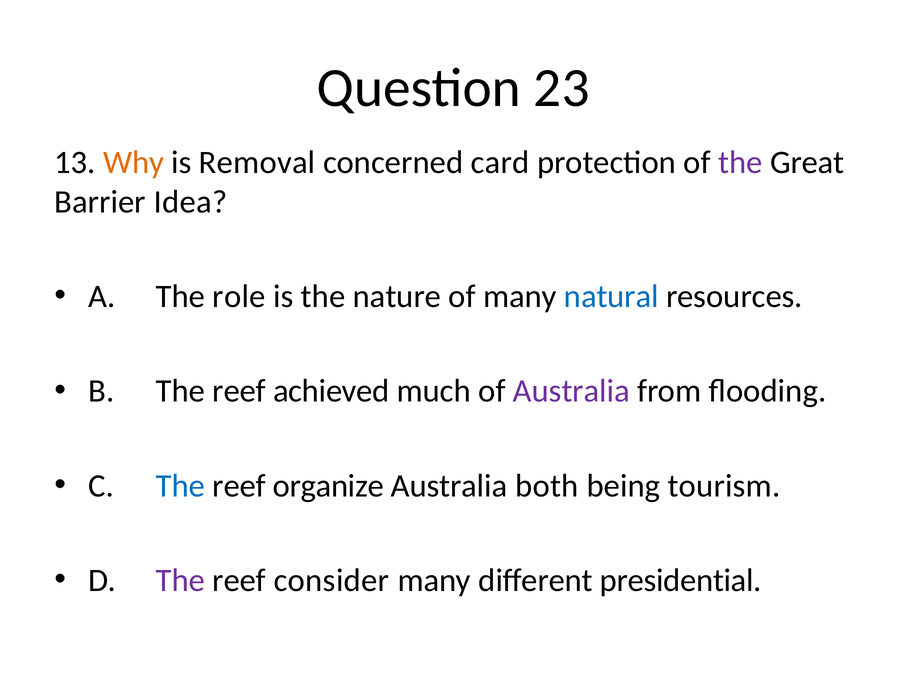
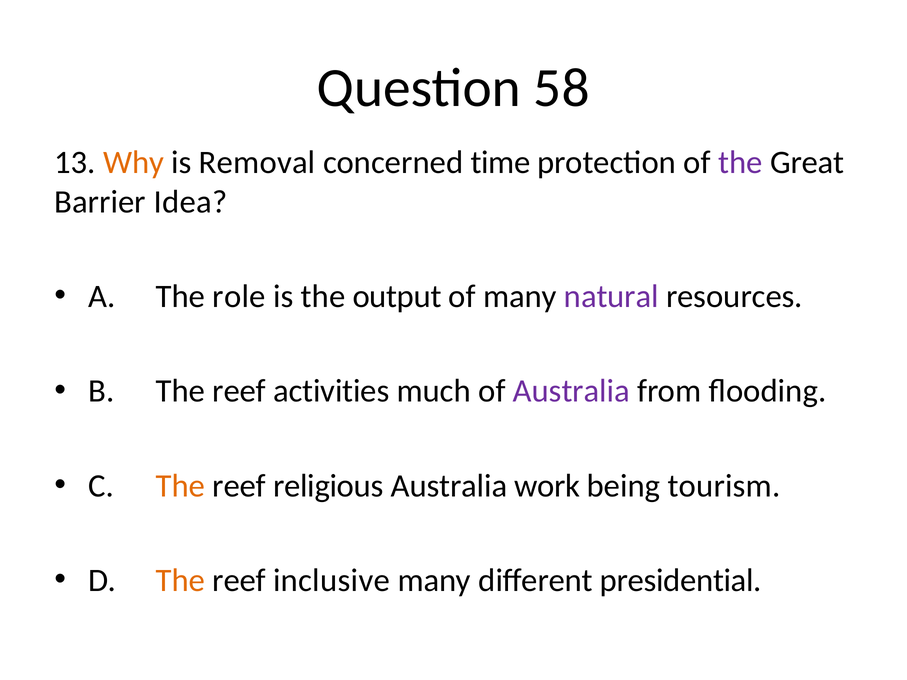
23: 23 -> 58 (562, 88)
card: card -> time (500, 163)
nature: nature -> output (397, 297)
natural colour: blue -> purple (611, 297)
achieved: achieved -> activities (331, 391)
The colour: blue -> orange (180, 486)
organize: organize -> religious (328, 486)
both: both -> work (547, 486)
The colour: purple -> orange (180, 581)
consider: consider -> inclusive (332, 581)
